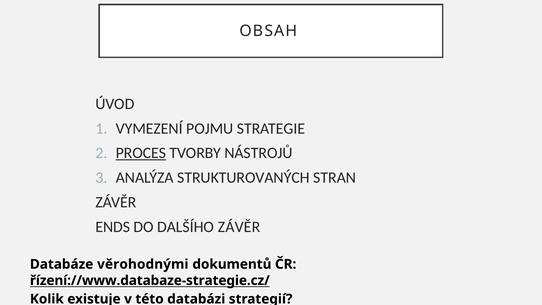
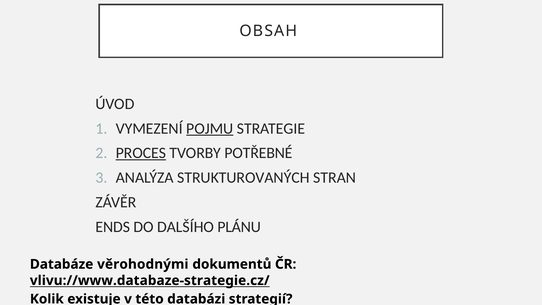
POJMU underline: none -> present (210, 128)
NÁSTROJŮ: NÁSTROJŮ -> POTŘEBNÉ (259, 153)
DALŠÍHO ZÁVĚR: ZÁVĚR -> PLÁNU (239, 227)
řízení://www.databaze-strategie.cz/: řízení://www.databaze-strategie.cz/ -> vlivu://www.databaze-strategie.cz/ (150, 280)
